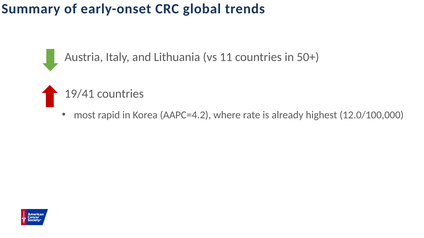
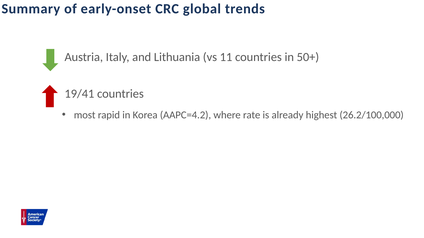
12.0/100,000: 12.0/100,000 -> 26.2/100,000 (372, 115)
